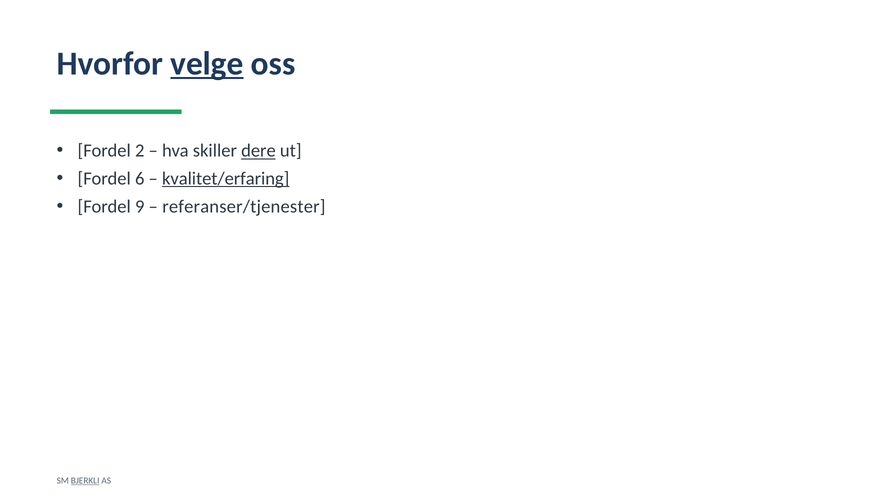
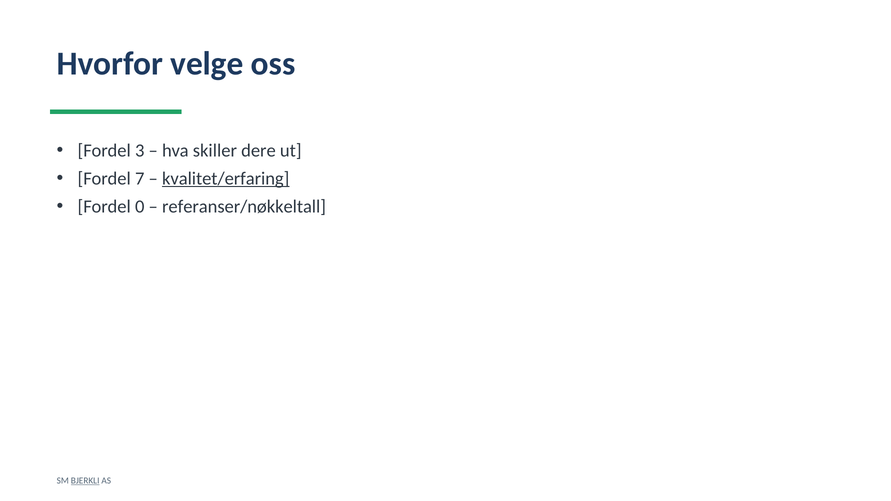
velge underline: present -> none (207, 64)
2: 2 -> 3 (140, 151)
dere underline: present -> none (258, 151)
6: 6 -> 7 (140, 179)
9: 9 -> 0 (140, 207)
referanser/tjenester: referanser/tjenester -> referanser/nøkkeltall (244, 207)
